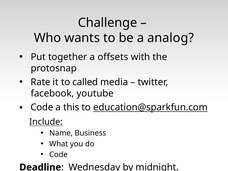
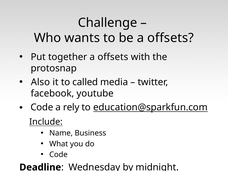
be a analog: analog -> offsets (171, 38)
Rate: Rate -> Also (40, 82)
this: this -> rely (71, 107)
